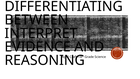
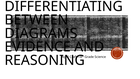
INTERPRET: INTERPRET -> DIAGRAMS (41, 33)
